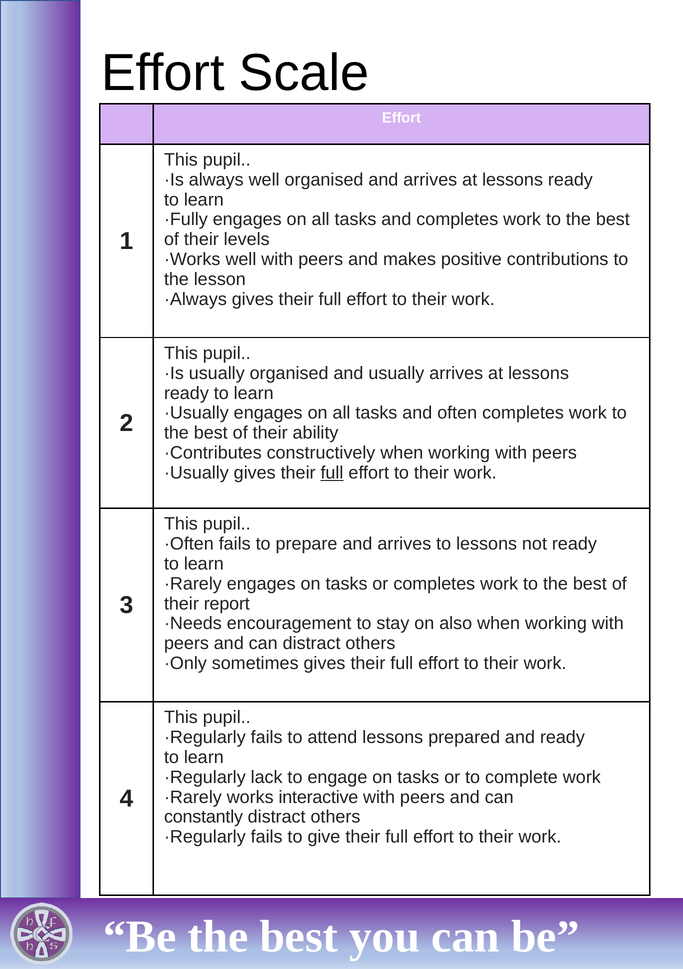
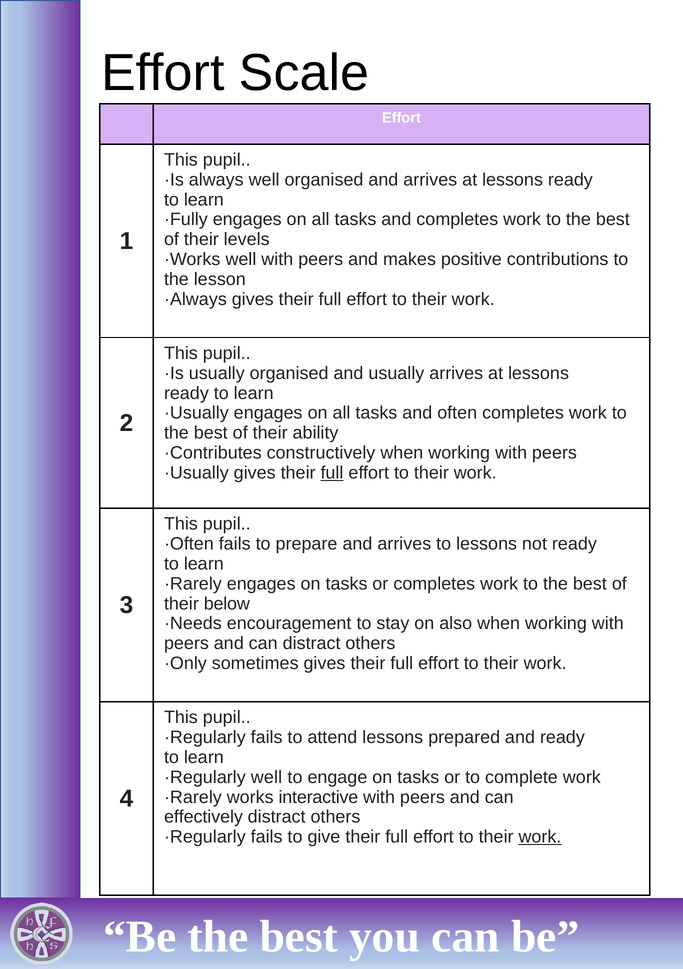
report: report -> below (227, 604)
·Regularly lack: lack -> well (267, 777)
constantly: constantly -> effectively (203, 817)
work underline: none -> present (540, 837)
